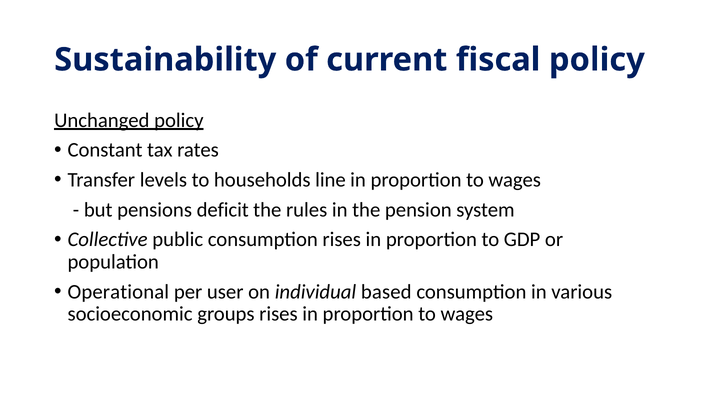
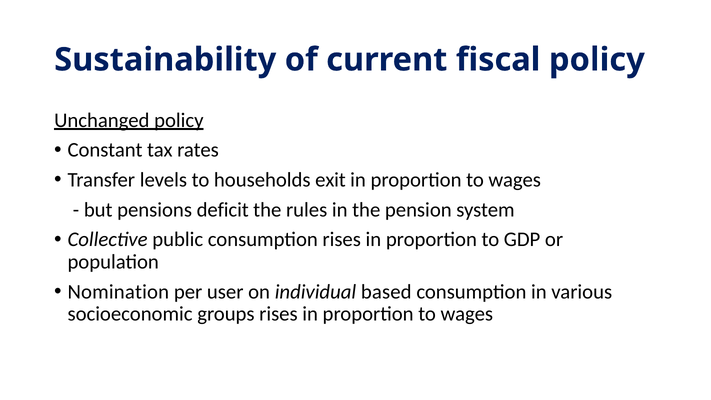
line: line -> exit (331, 180)
Operational: Operational -> Nomination (118, 292)
